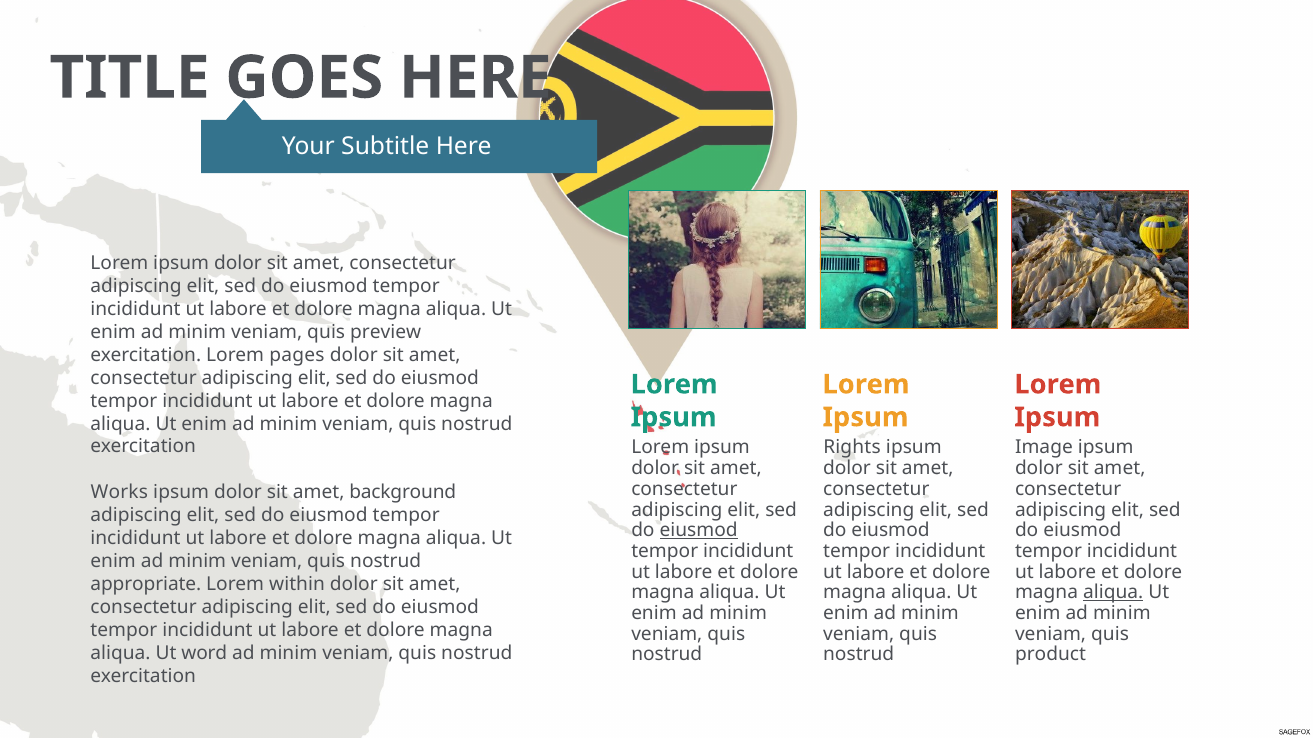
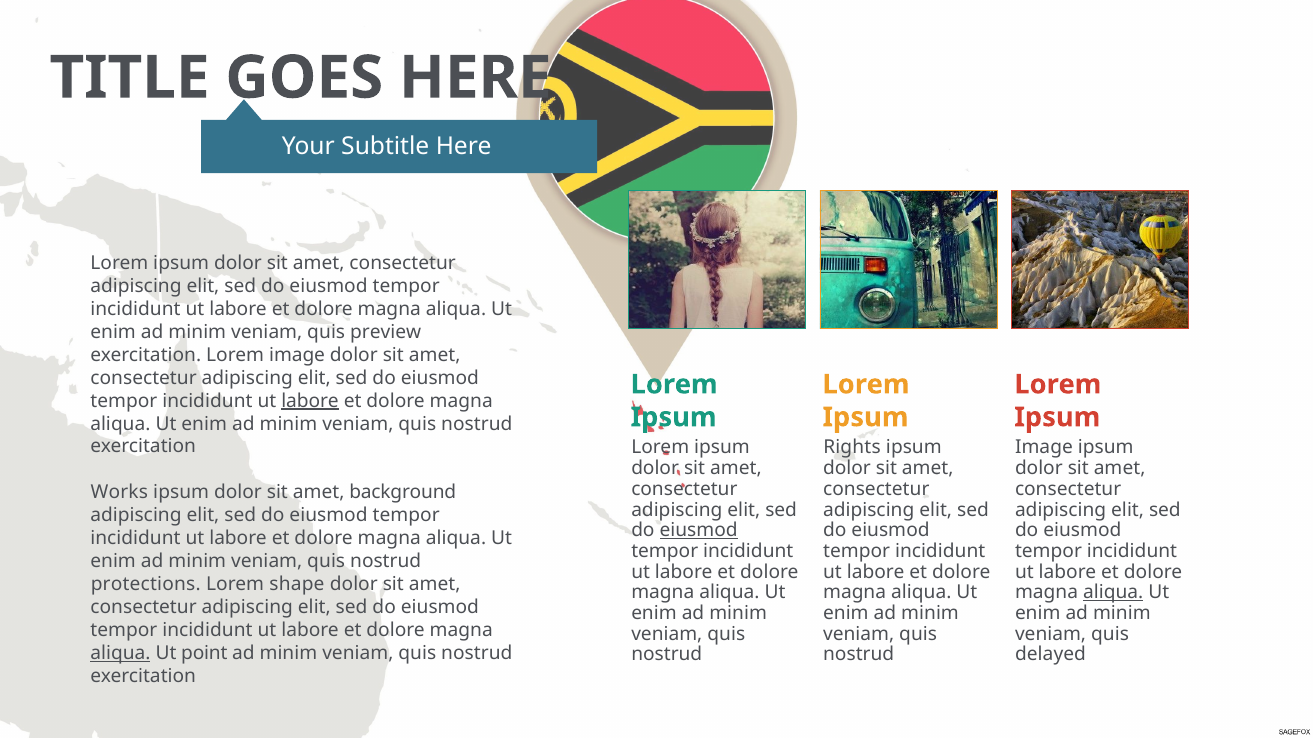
Lorem pages: pages -> image (297, 355)
labore underline: none -> present (310, 401)
appropriate: appropriate -> protections (146, 585)
within: within -> shape (297, 585)
aliqua underline: none -> present (120, 654)
word: word -> point (204, 654)
product: product -> delayed (1050, 655)
